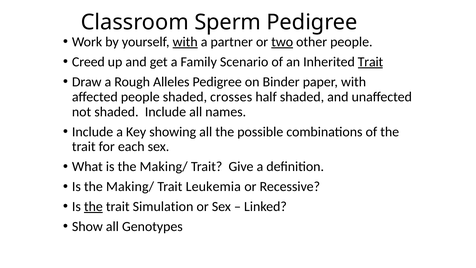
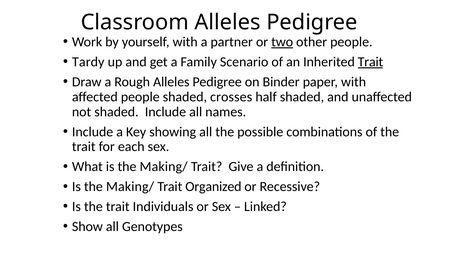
Classroom Sperm: Sperm -> Alleles (228, 22)
with underline: present -> none (185, 42)
Creed: Creed -> Tardy (88, 62)
Leukemia: Leukemia -> Organized (213, 186)
the underline: present -> none (93, 206)
Simulation: Simulation -> Individuals (163, 206)
